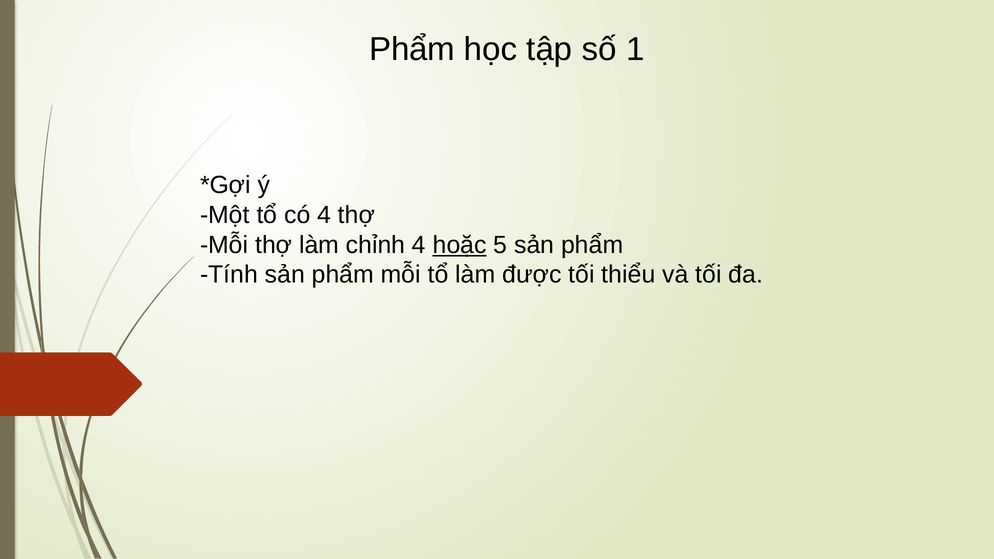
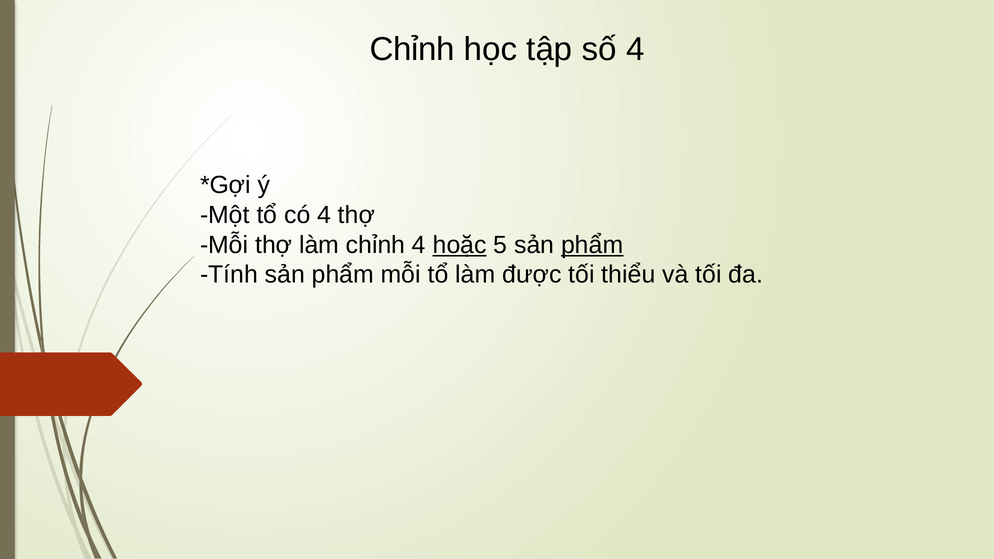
Phẩm: Phẩm -> Chỉnh (412, 49)
số 1: 1 -> 4 (635, 49)
phẩm underline: none -> present (592, 245)
